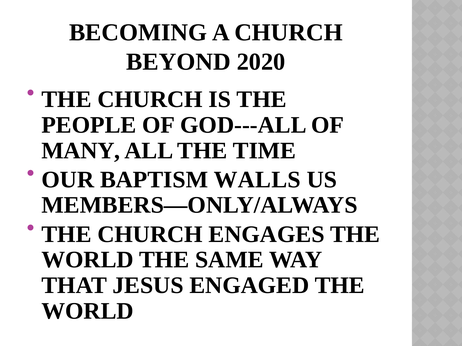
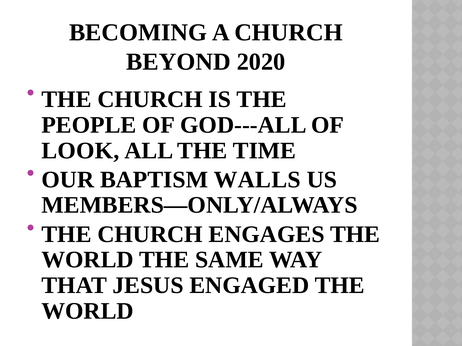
MANY: MANY -> LOOK (81, 151)
